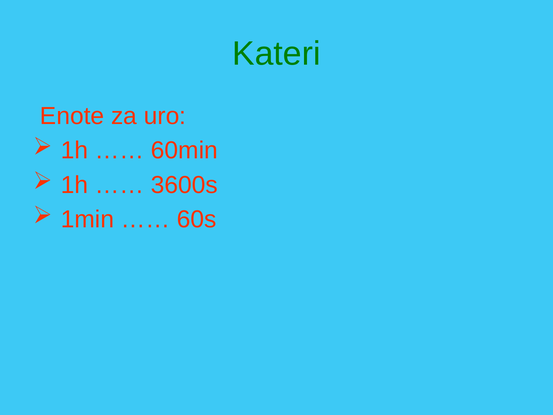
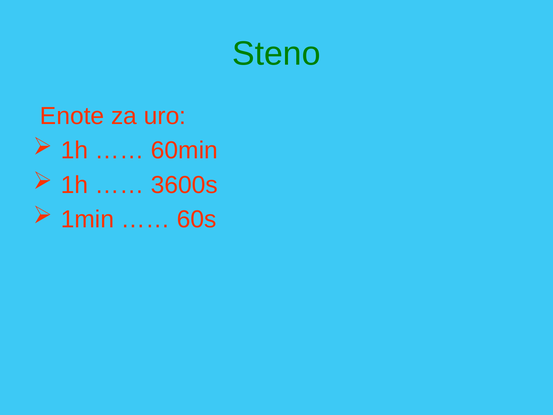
Kateri: Kateri -> Steno (276, 54)
